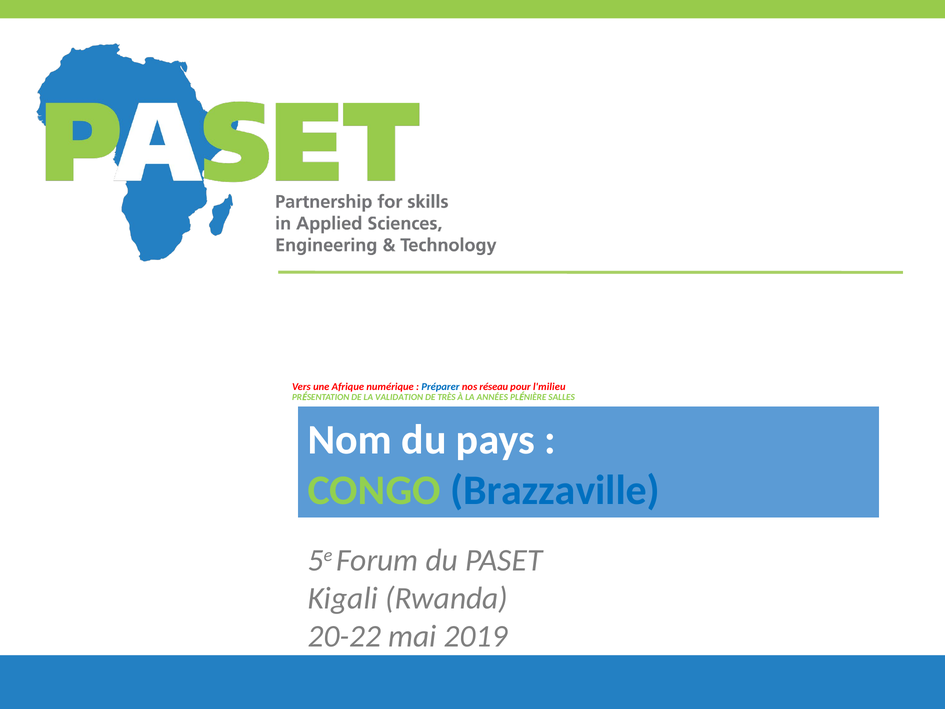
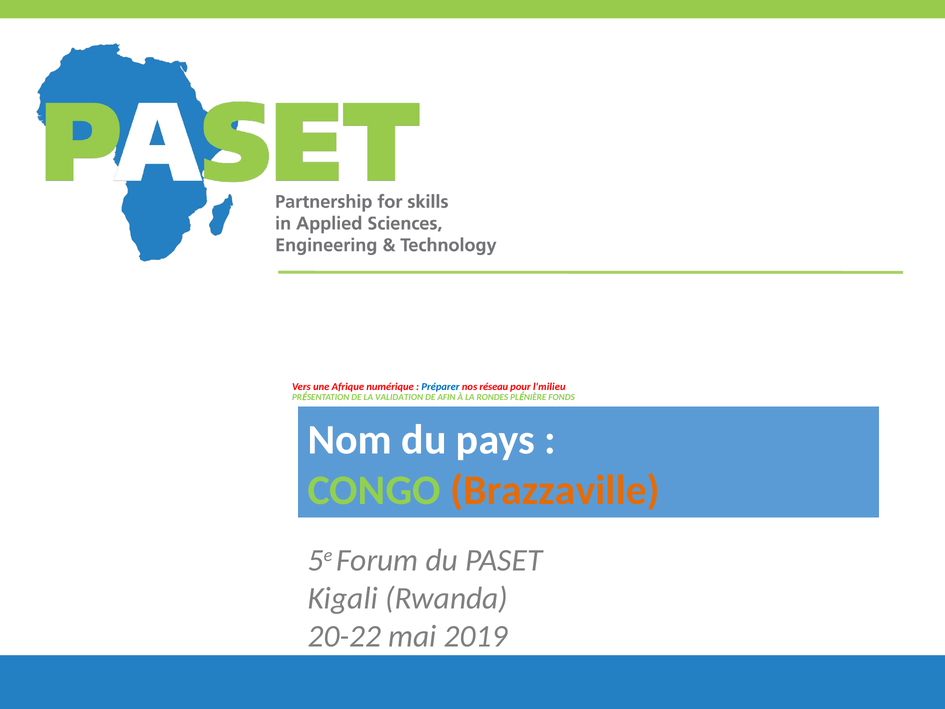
TRÈS: TRÈS -> AFIN (446, 397)
ANNÉES: ANNÉES -> RONDES (492, 397)
SALLES: SALLES -> FONDS (562, 397)
Brazzaville colour: blue -> orange (555, 490)
